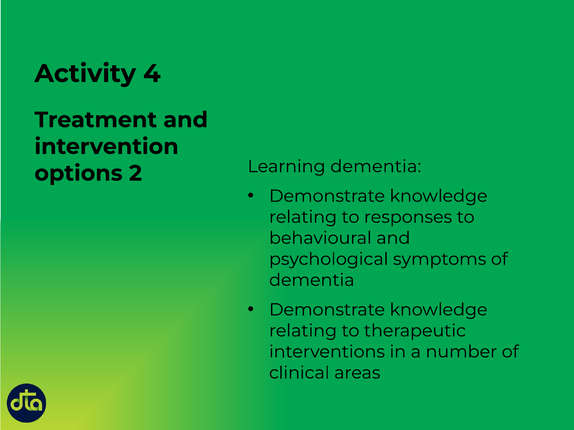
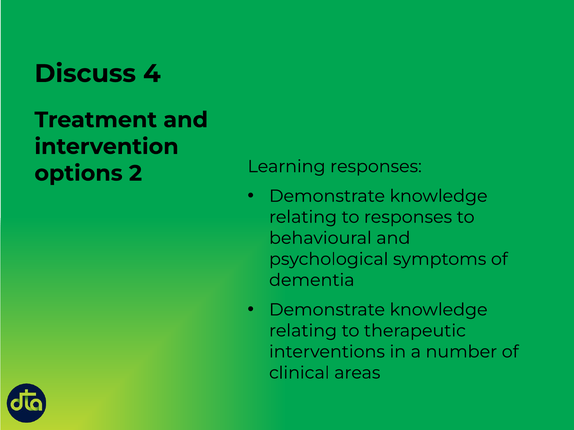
Activity: Activity -> Discuss (85, 74)
Learning dementia: dementia -> responses (376, 167)
